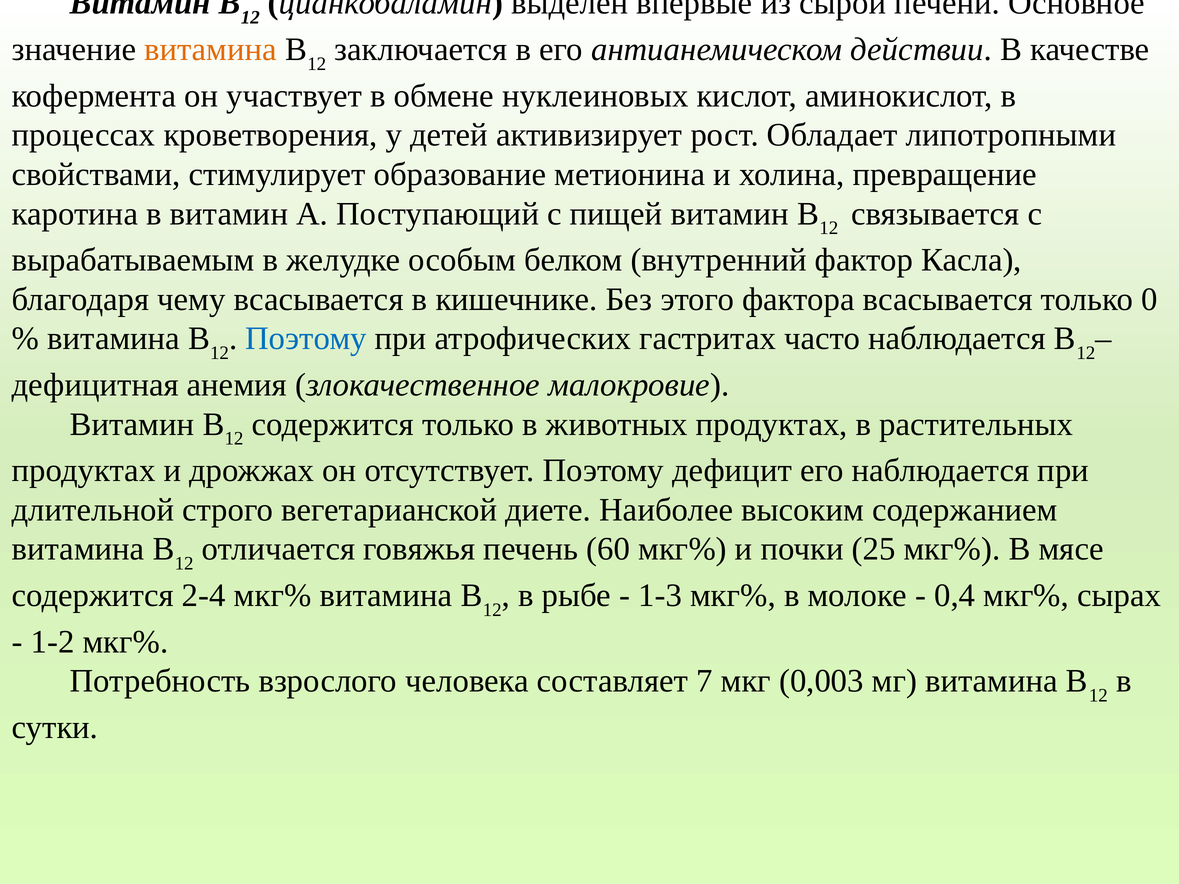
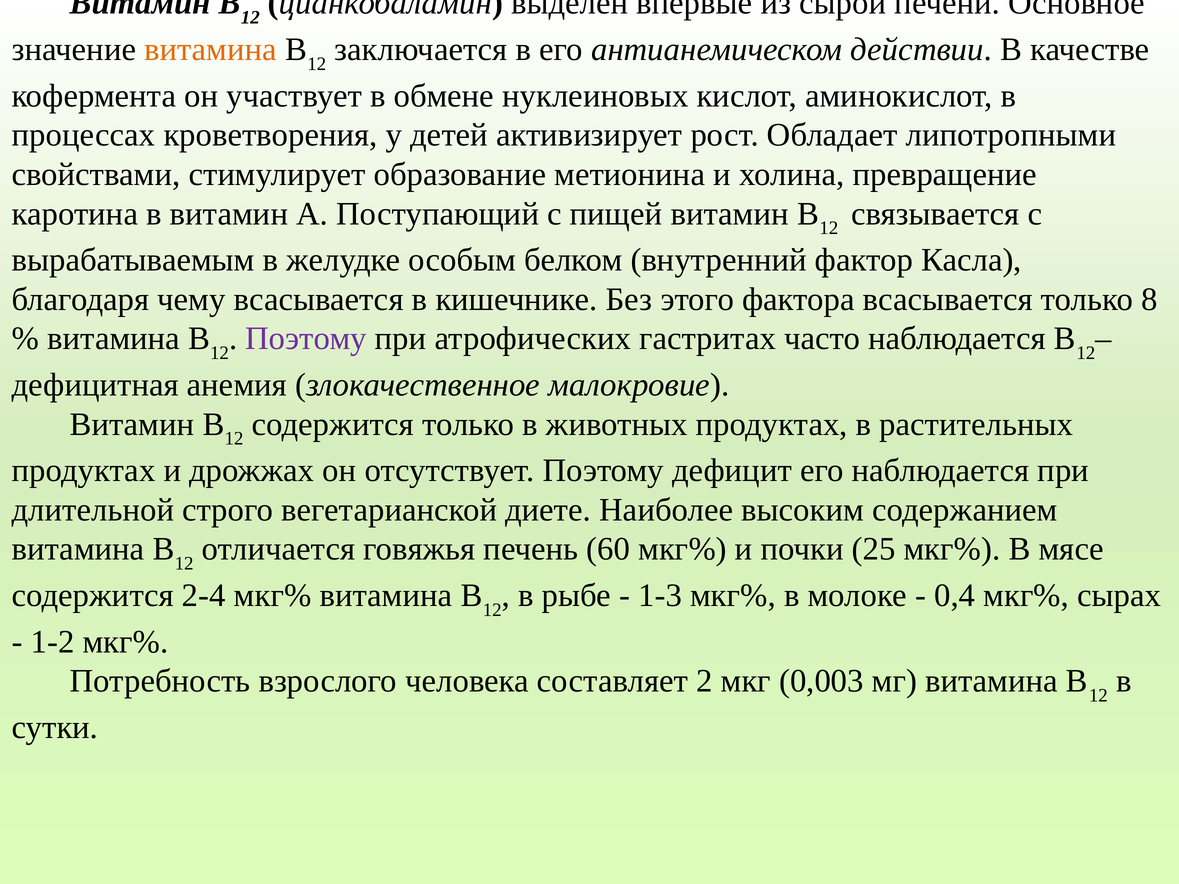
0: 0 -> 8 (1149, 299)
Поэтому colour: blue -> purple (306, 339)
7: 7 -> 2 (704, 681)
